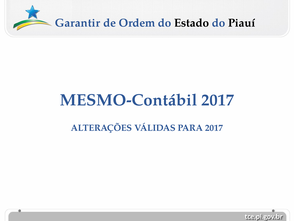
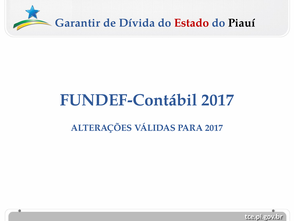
Ordem: Ordem -> Dívida (137, 23)
Estado colour: black -> red (192, 23)
MESMO-Contábil: MESMO-Contábil -> FUNDEF-Contábil (129, 100)
